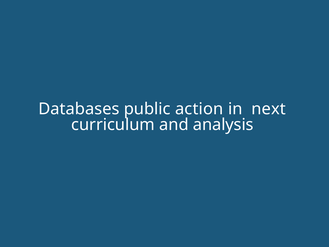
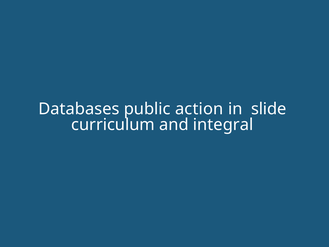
next: next -> slide (269, 109)
analysis: analysis -> integral (223, 125)
